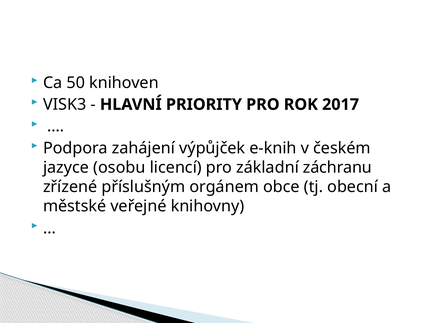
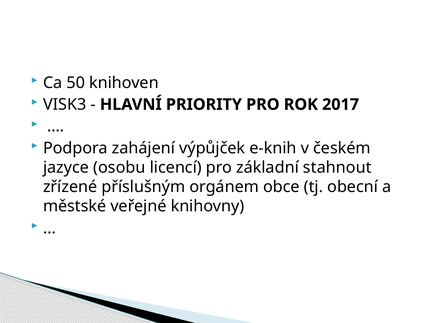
záchranu: záchranu -> stahnout (337, 168)
